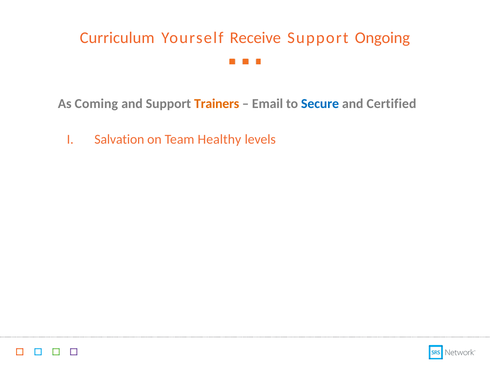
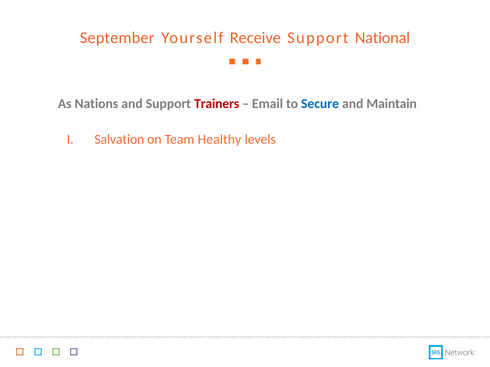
Curriculum: Curriculum -> September (117, 38)
Ongoing: Ongoing -> National (382, 38)
Coming: Coming -> Nations (96, 104)
Trainers colour: orange -> red (217, 104)
Certified: Certified -> Maintain (392, 104)
